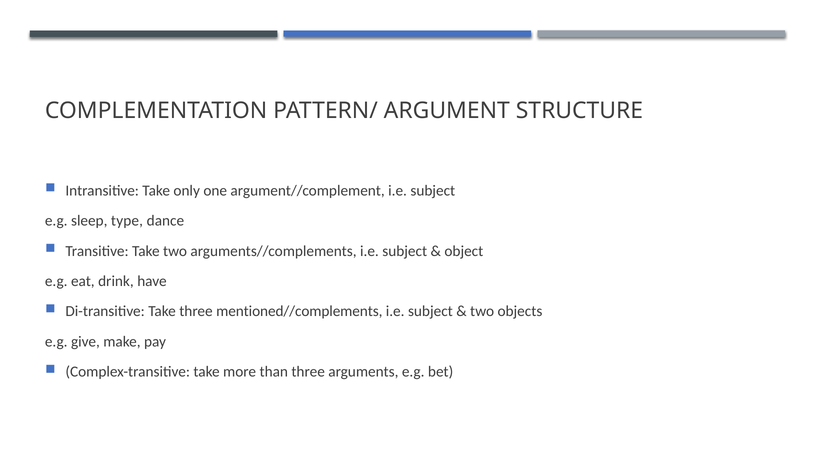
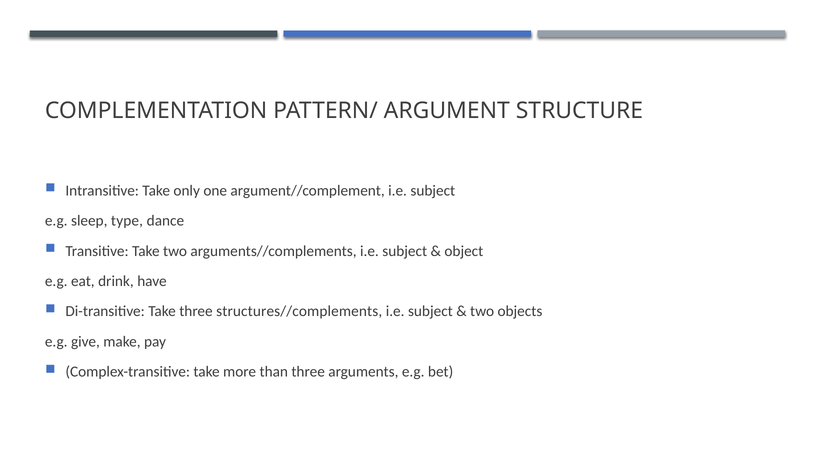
mentioned//complements: mentioned//complements -> structures//complements (299, 311)
